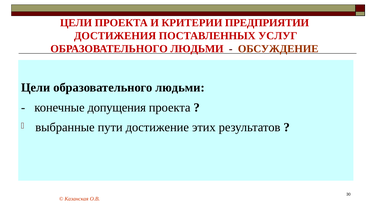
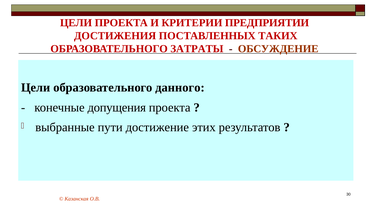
УСЛУГ: УСЛУГ -> ТАКИХ (278, 36)
ЛЮДЬМИ: ЛЮДЬМИ -> ЗАТРАТЫ (197, 49)
Цели образовательного людьми: людьми -> данного (180, 88)
